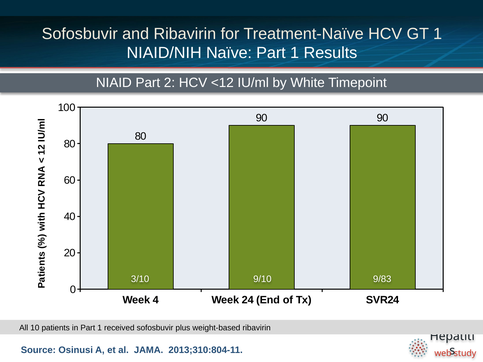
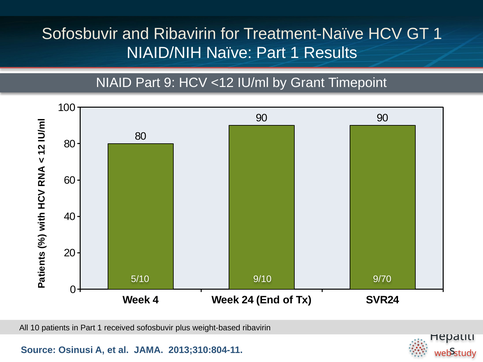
Part 2: 2 -> 9 (169, 83)
White: White -> Grant (308, 83)
3/10: 3/10 -> 5/10 (140, 279)
9/83: 9/83 -> 9/70 (382, 279)
